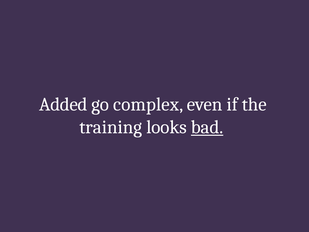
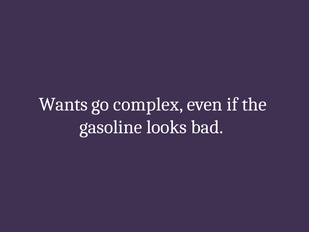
Added: Added -> Wants (63, 104)
training: training -> gasoline (111, 127)
bad underline: present -> none (207, 127)
